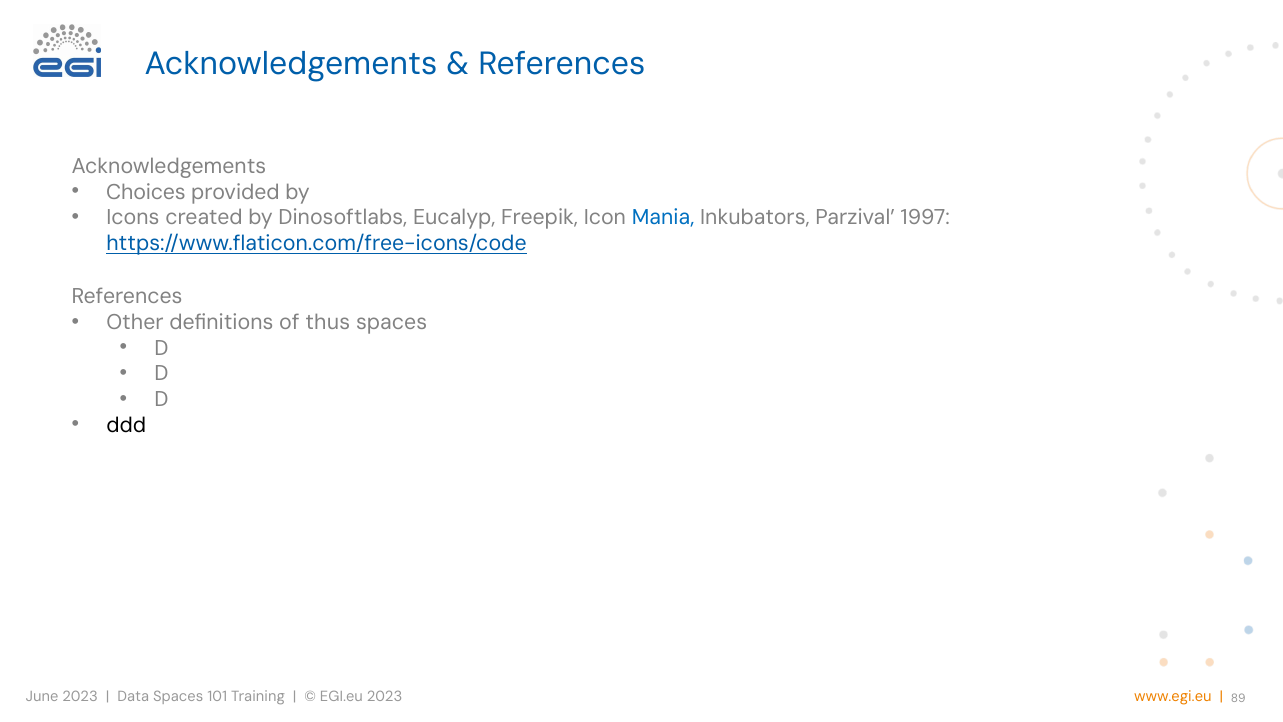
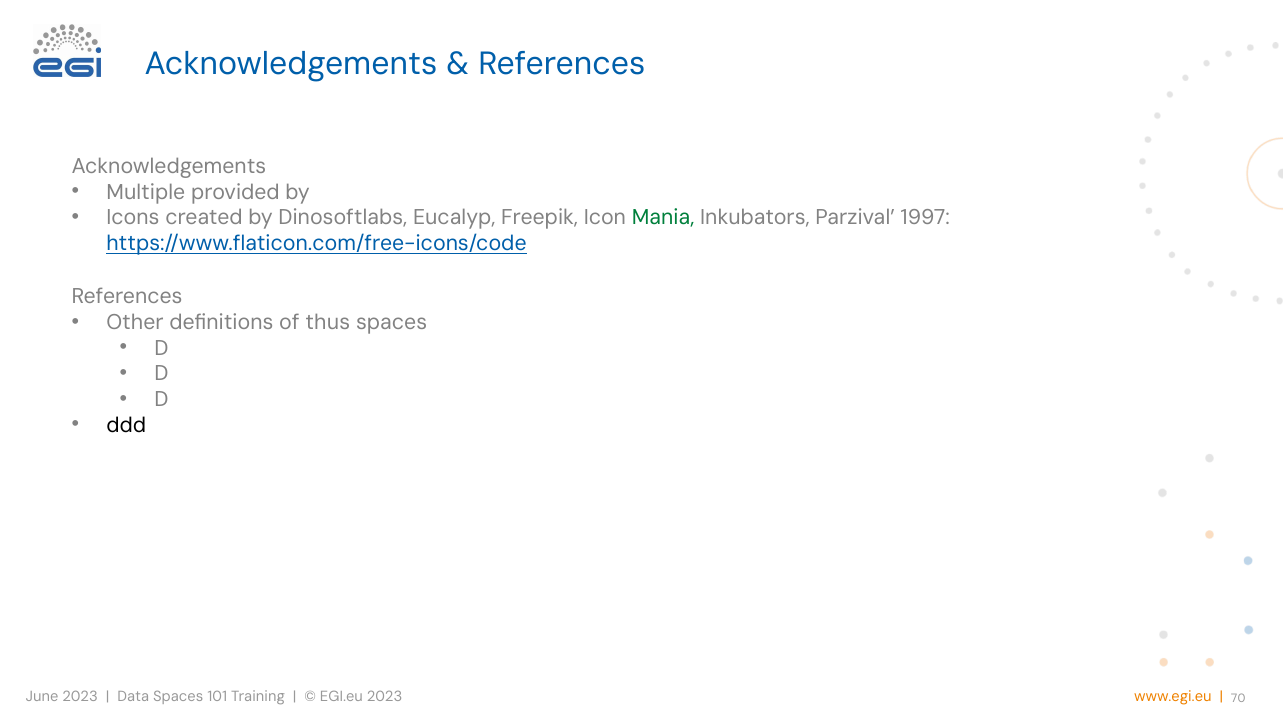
Choices: Choices -> Multiple (146, 192)
Mania colour: blue -> green (663, 218)
89: 89 -> 70 (1238, 699)
